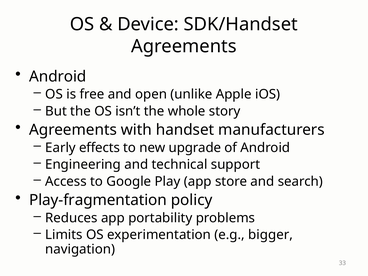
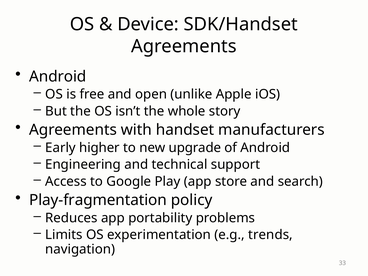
effects: effects -> higher (99, 148)
bigger: bigger -> trends (271, 235)
